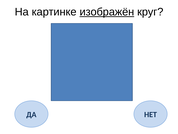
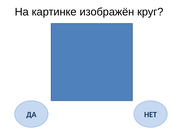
изображён underline: present -> none (107, 12)
